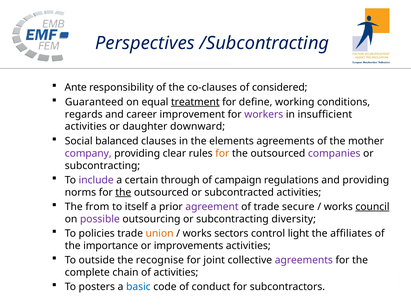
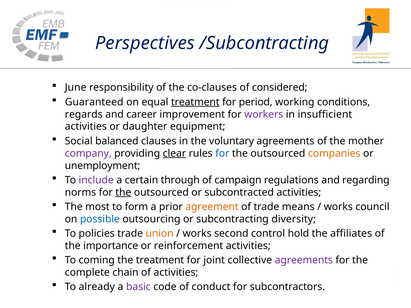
Ante: Ante -> June (76, 88)
define: define -> period (256, 102)
downward: downward -> equipment (198, 127)
elements: elements -> voluntary (232, 141)
clear underline: none -> present (174, 153)
for colour: orange -> blue (222, 153)
companies colour: purple -> orange (334, 153)
subcontracting: subcontracting -> unemployment (103, 166)
and providing: providing -> regarding (366, 180)
from: from -> most (97, 207)
itself: itself -> form (136, 207)
agreement colour: purple -> orange (212, 207)
secure: secure -> means (298, 207)
council underline: present -> none (372, 207)
possible colour: purple -> blue (100, 219)
sectors: sectors -> second (231, 234)
light: light -> hold (298, 234)
improvements: improvements -> reinforcement (189, 246)
outside: outside -> coming (97, 260)
the recognise: recognise -> treatment (160, 260)
posters: posters -> already (97, 287)
basic colour: blue -> purple (138, 287)
